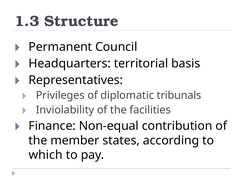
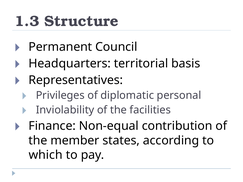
tribunals: tribunals -> personal (179, 95)
